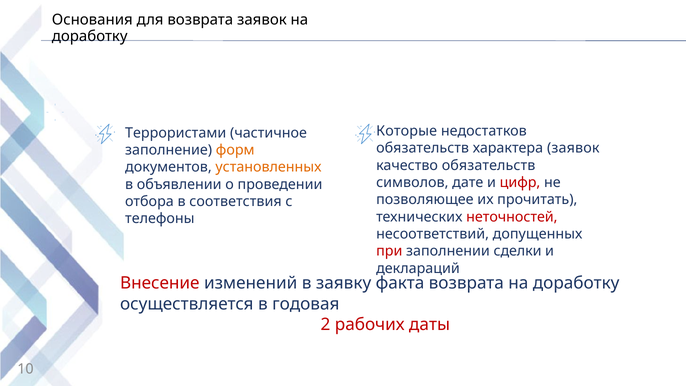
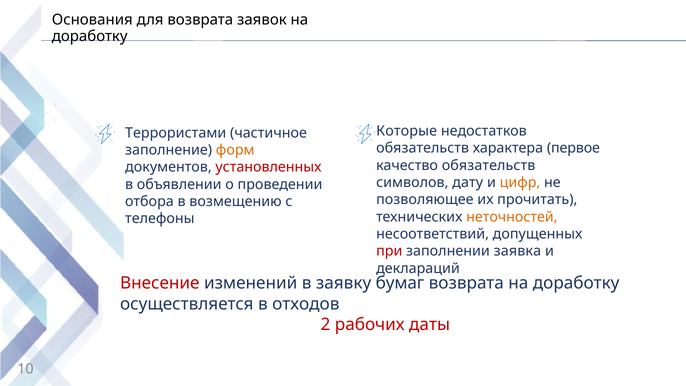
характера заявок: заявок -> первое (573, 148)
установленных colour: orange -> red (268, 167)
дате: дате -> дату (468, 183)
цифр colour: red -> orange (520, 183)
соответствия: соответствия -> возмещению (236, 202)
неточностей colour: red -> orange (512, 217)
сделки: сделки -> заявка (517, 251)
факта: факта -> бумаг (400, 283)
годовая: годовая -> отходов (306, 304)
